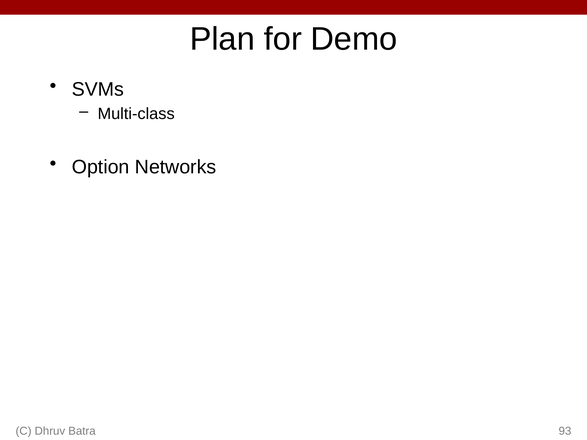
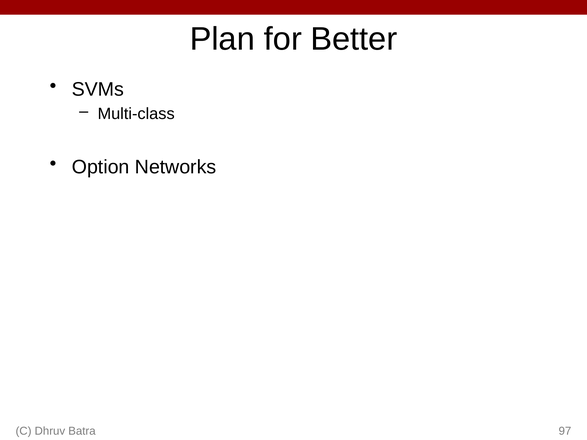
Demo: Demo -> Better (354, 39)
93: 93 -> 97 (565, 431)
